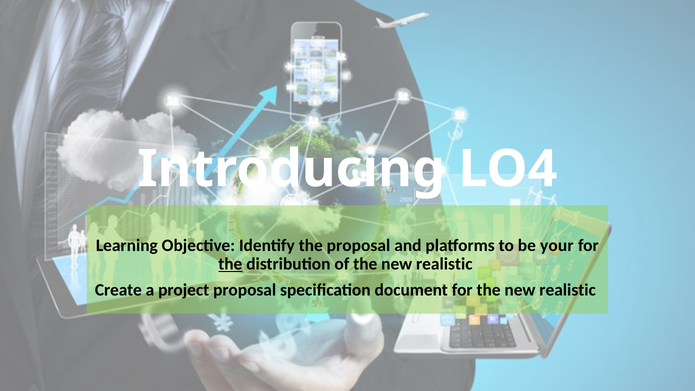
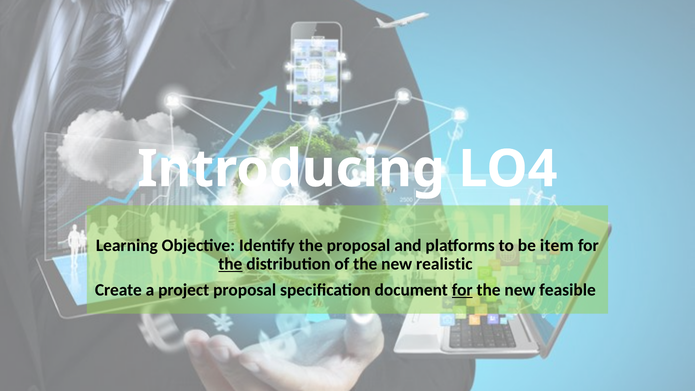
your: your -> item (557, 245)
for underline: none -> present (462, 290)
realistic: realistic -> feasible (568, 290)
